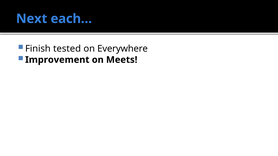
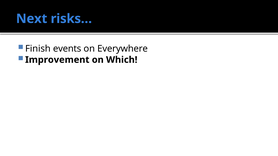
each…: each… -> risks… (71, 19)
tested: tested -> events (67, 49)
Meets: Meets -> Which (122, 60)
